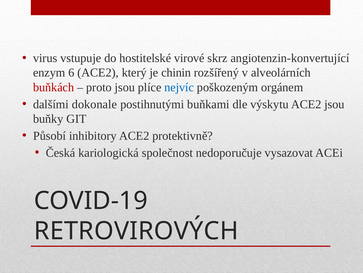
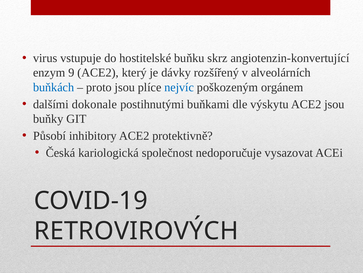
virové: virové -> buňku (189, 58)
6: 6 -> 9 (71, 73)
chinin: chinin -> dávky (176, 73)
buňkách colour: red -> blue (54, 87)
